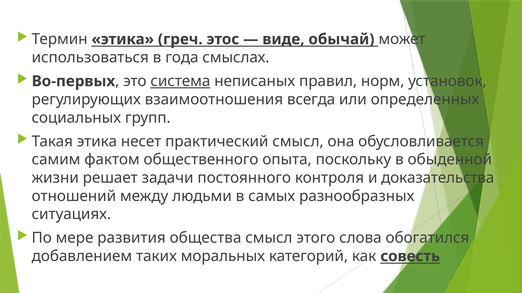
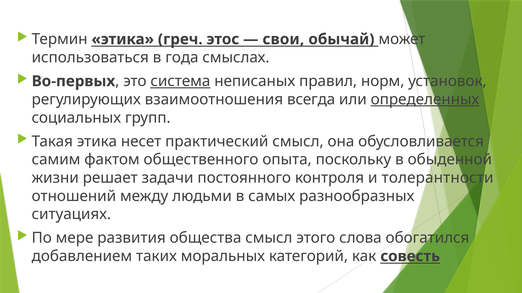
виде: виде -> свои (283, 39)
определенных underline: none -> present (425, 100)
доказательства: доказательства -> толерантности (438, 178)
